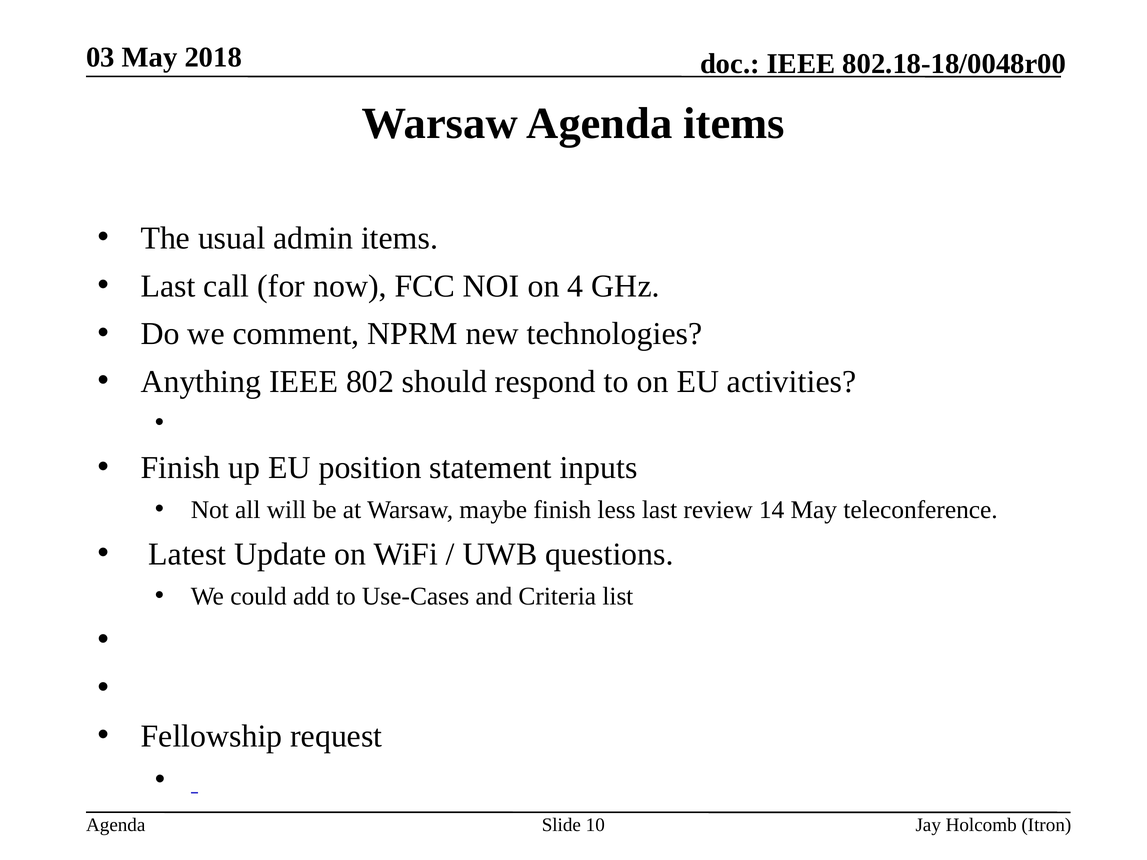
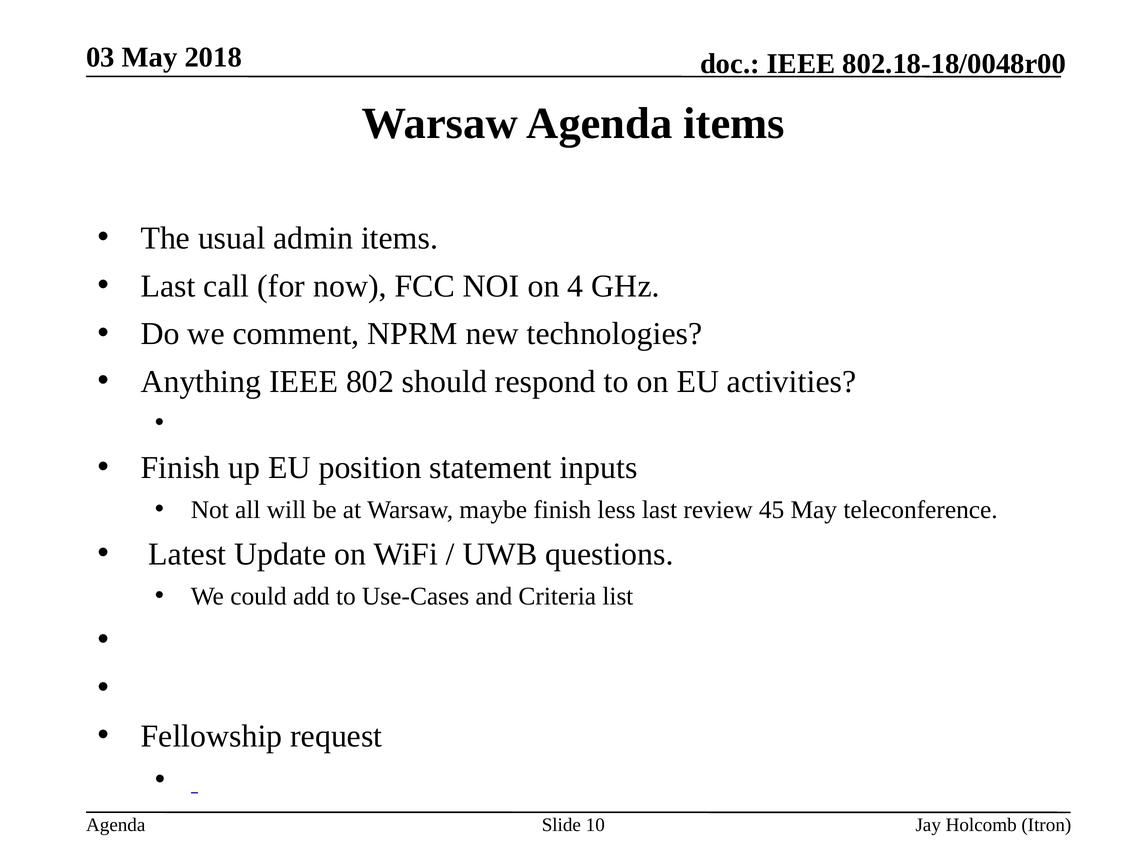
14: 14 -> 45 (772, 510)
